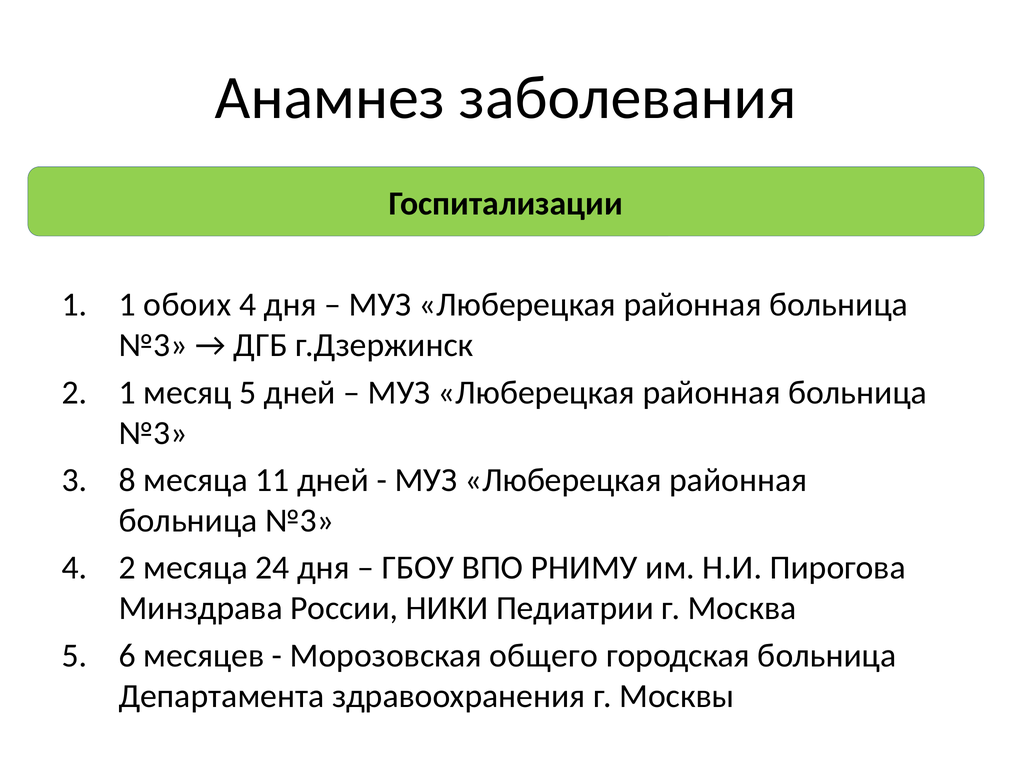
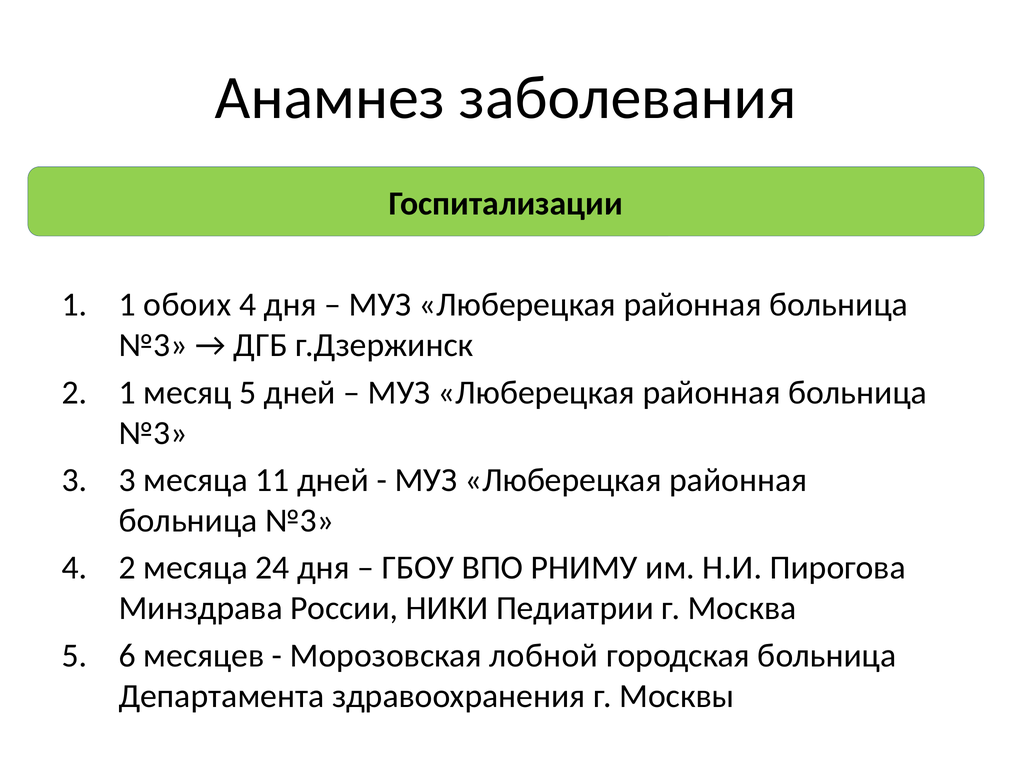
8: 8 -> 3 (127, 480)
общего: общего -> лобной (544, 656)
